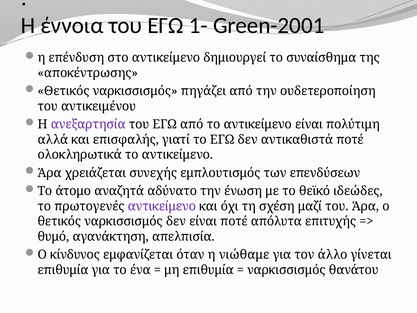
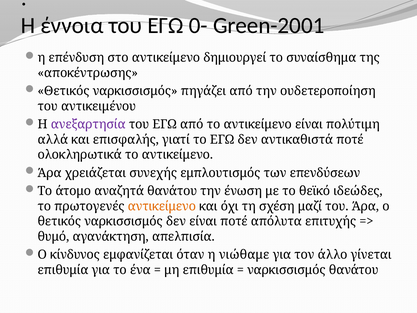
1-: 1- -> 0- (198, 26)
αναζητά αδύνατο: αδύνατο -> θανάτου (172, 191)
αντικείμενο colour: purple -> orange (162, 206)
